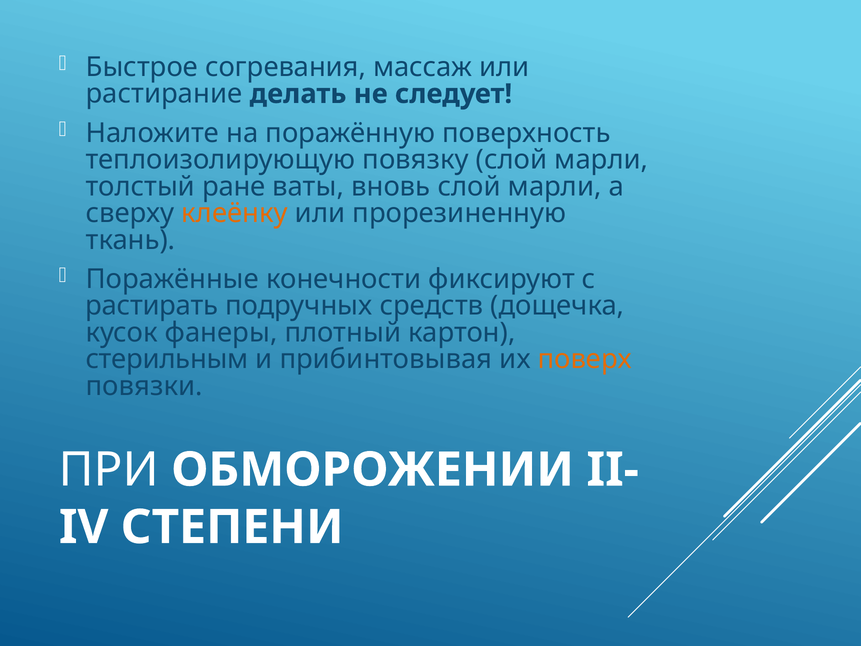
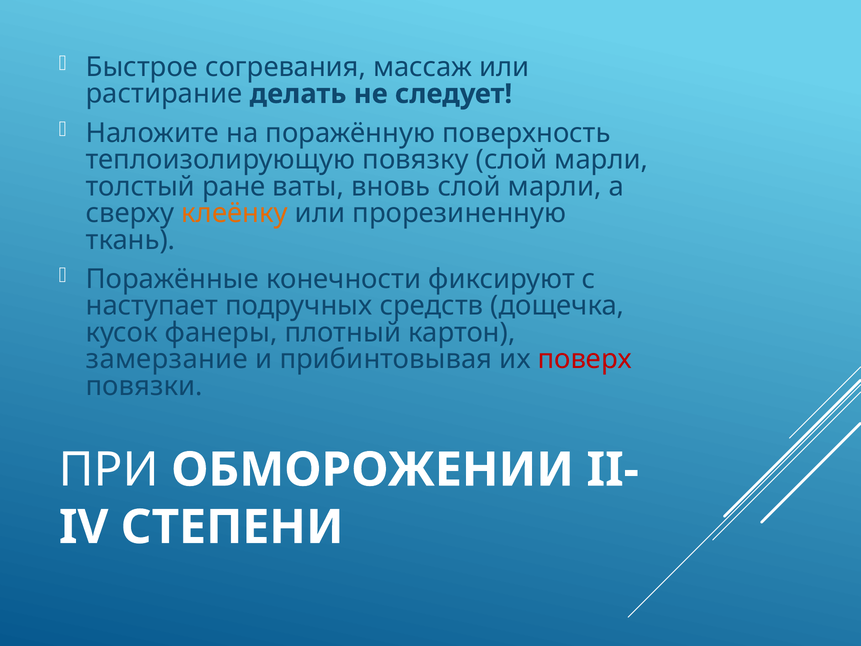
растирать: растирать -> наступает (152, 306)
стерильным: стерильным -> замерзание (167, 359)
поверх colour: orange -> red (585, 359)
